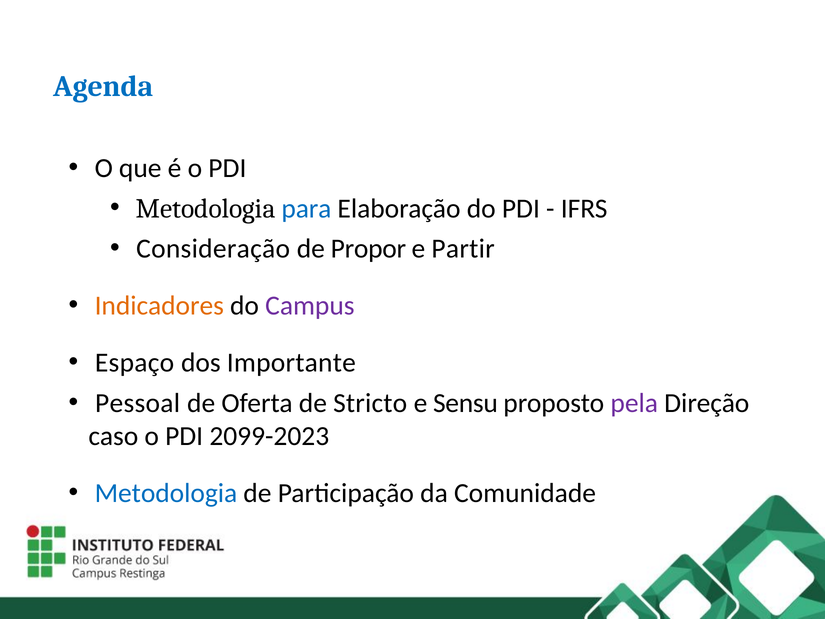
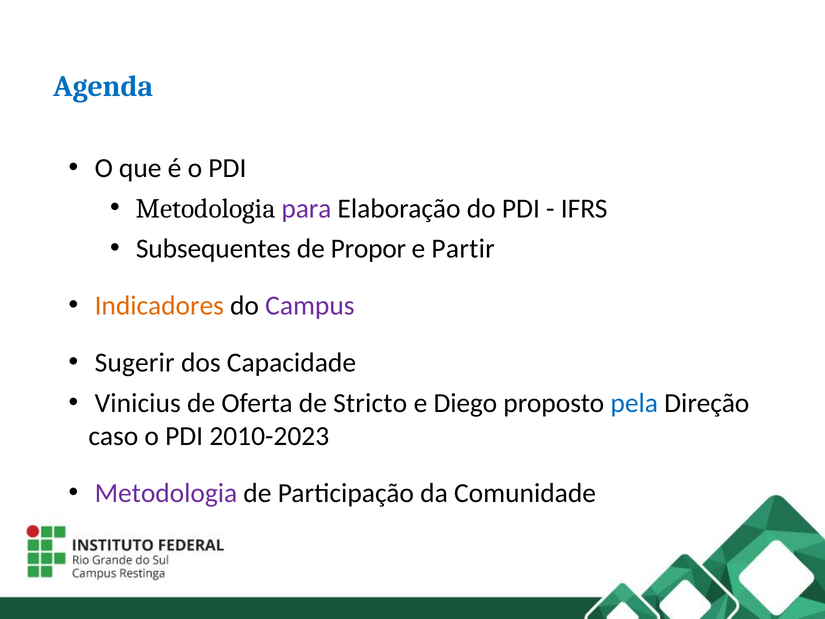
para colour: blue -> purple (306, 208)
Consideração: Consideração -> Subsequentes (213, 249)
Espaço: Espaço -> Sugerir (135, 363)
Importante: Importante -> Capacidade (291, 363)
Pessoal: Pessoal -> Vinicius (138, 403)
Sensu: Sensu -> Diego (465, 403)
pela colour: purple -> blue (634, 403)
2099-2023: 2099-2023 -> 2010-2023 (269, 436)
Metodologia colour: blue -> purple (166, 493)
